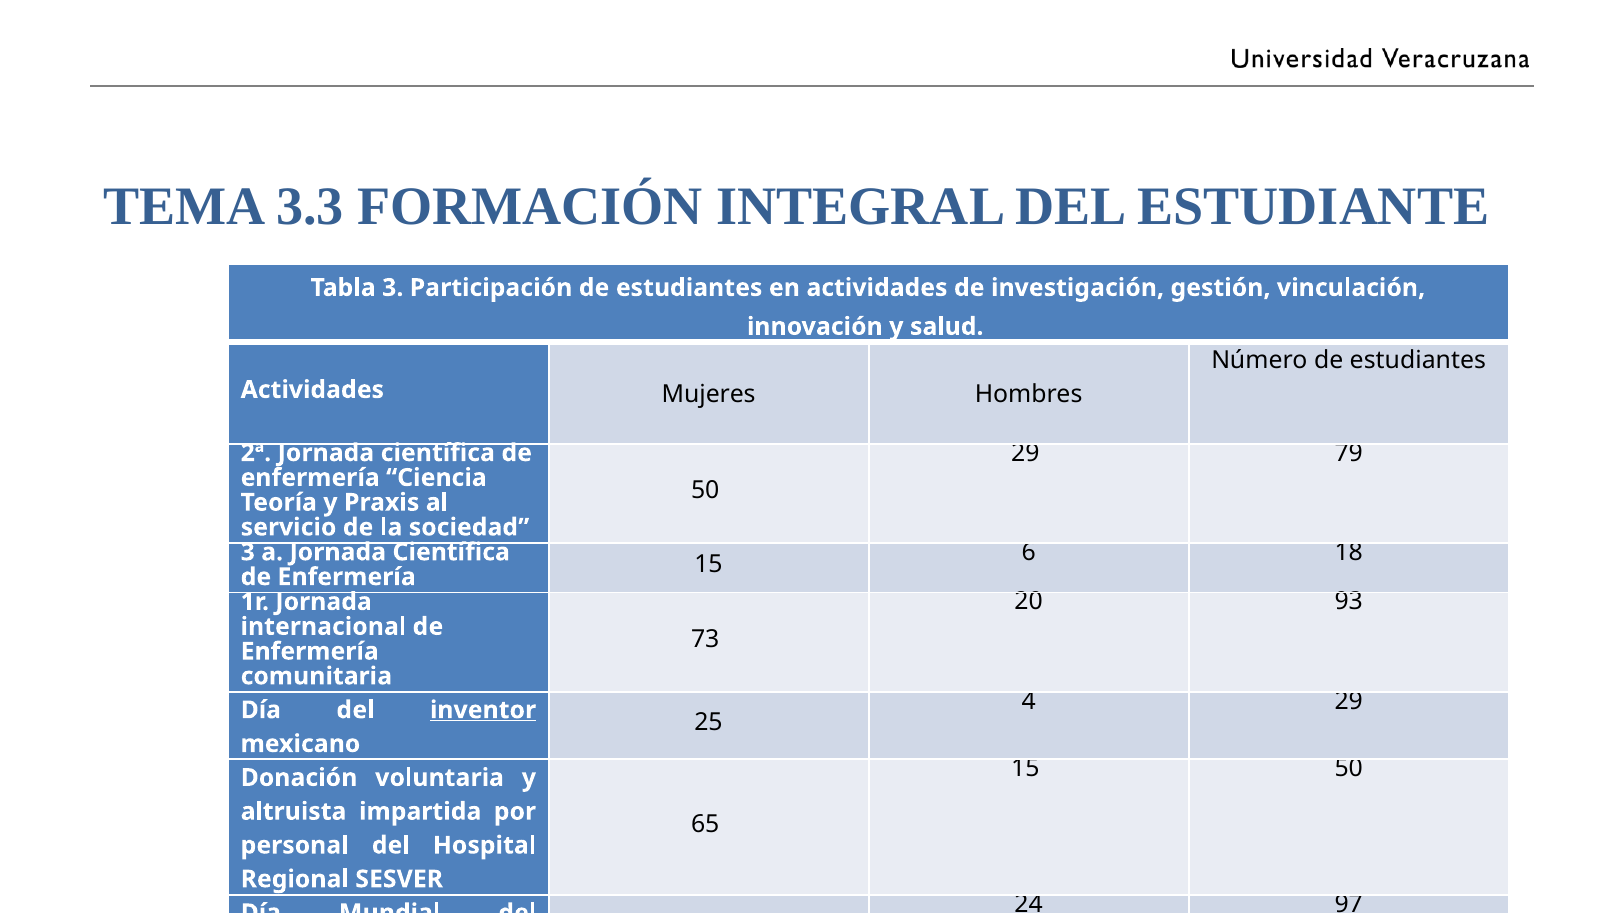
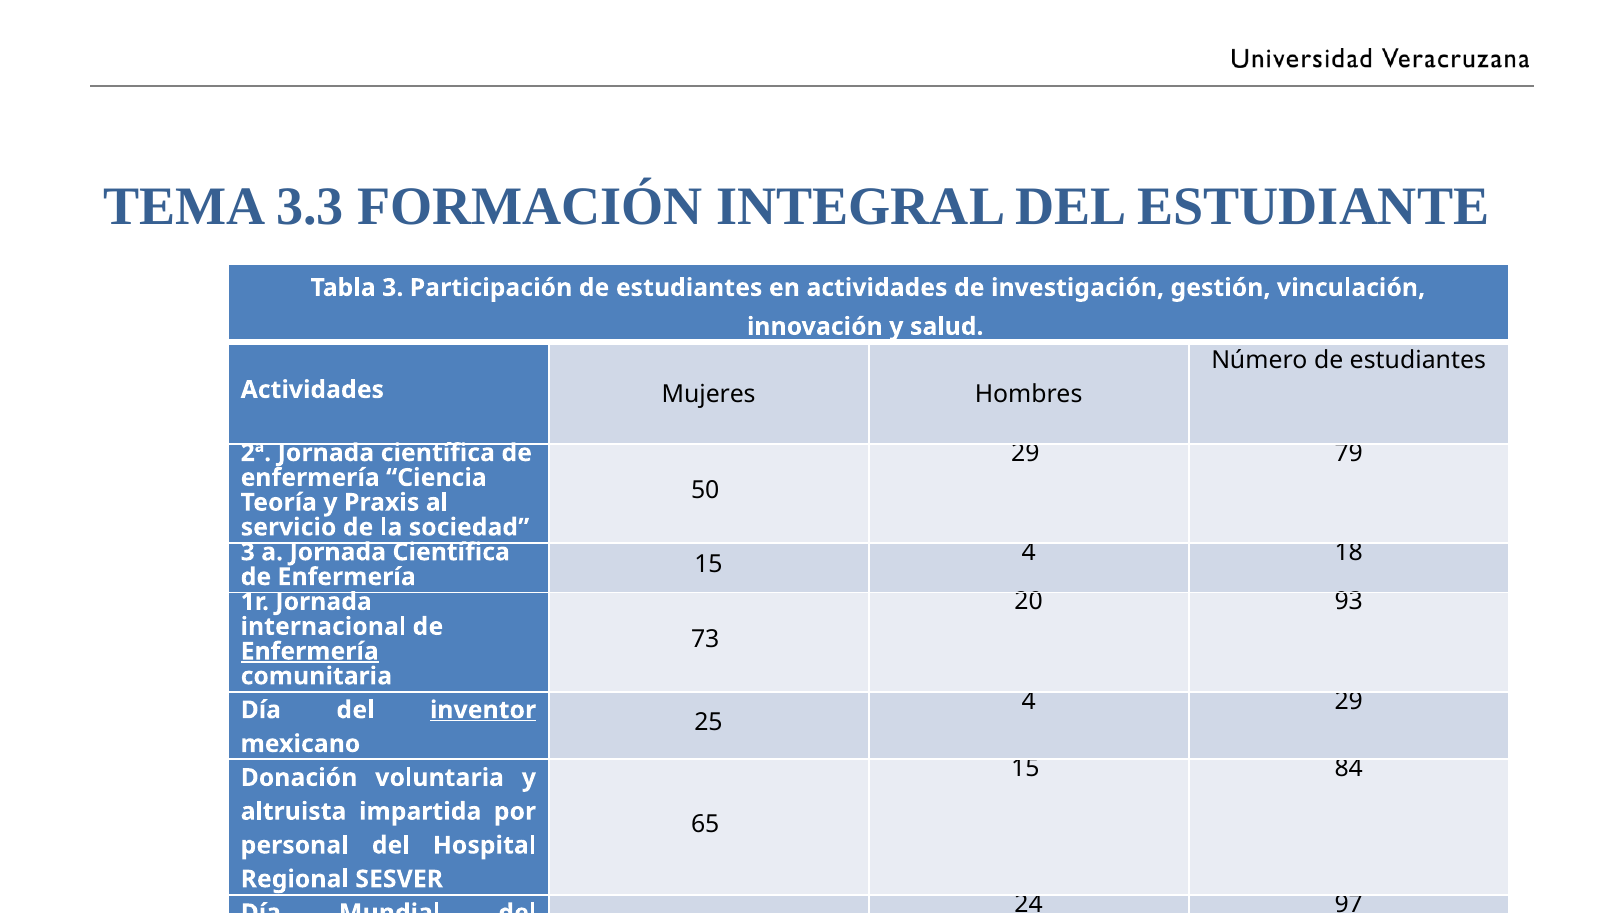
15 6: 6 -> 4 (1029, 552)
Enfermería underline: none -> present (310, 652)
15 50: 50 -> 84 (1349, 769)
